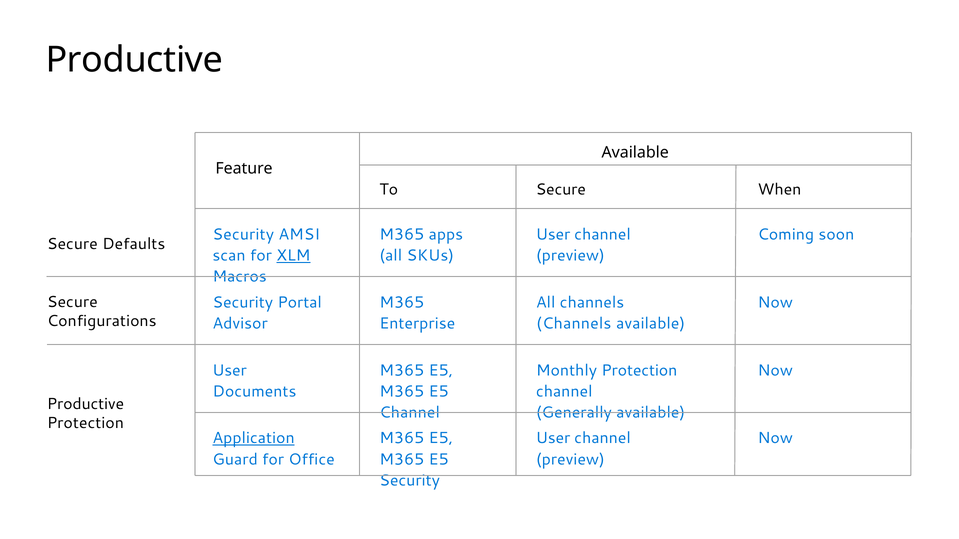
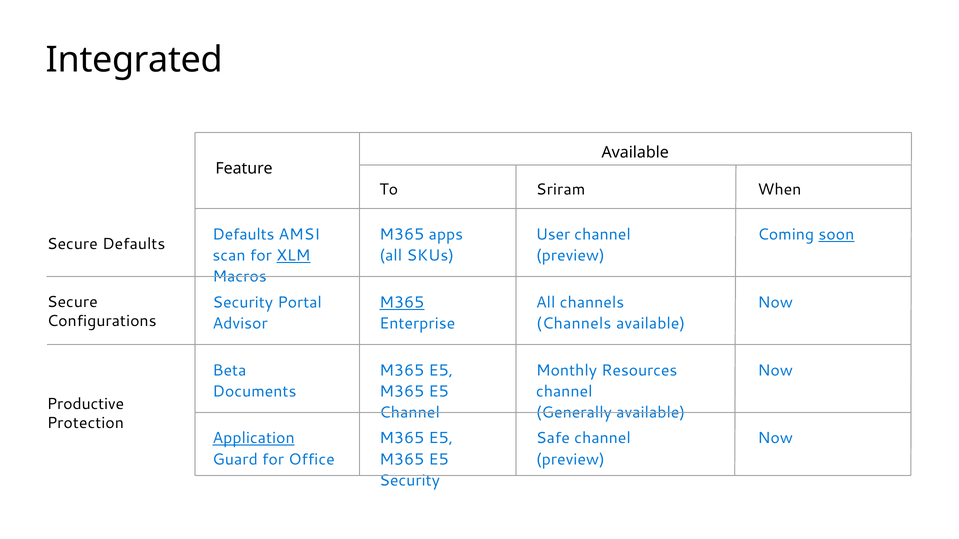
Productive: Productive -> Integrated (134, 60)
To Secure: Secure -> Sriram (561, 190)
Security: Security -> Defaults (243, 235)
soon underline: none -> present (836, 235)
M365 underline: none -> present (402, 303)
User: User -> Beta (229, 371)
Monthly Protection: Protection -> Resources (639, 371)
User: User -> Safe (553, 439)
